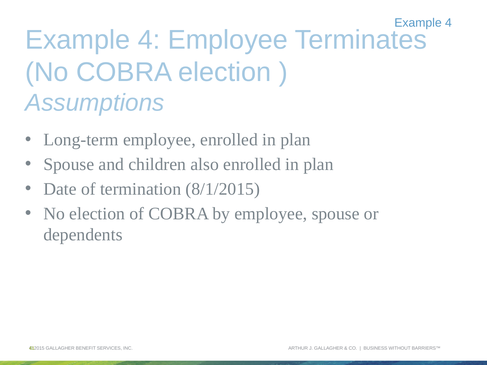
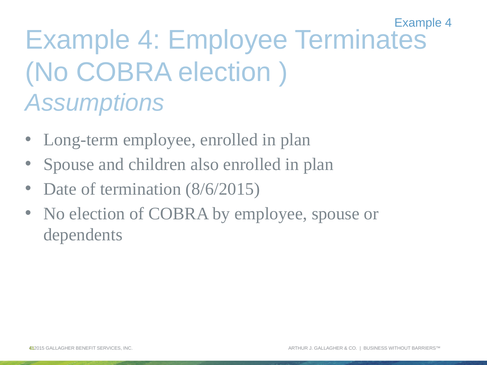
8/1/2015: 8/1/2015 -> 8/6/2015 (223, 189)
